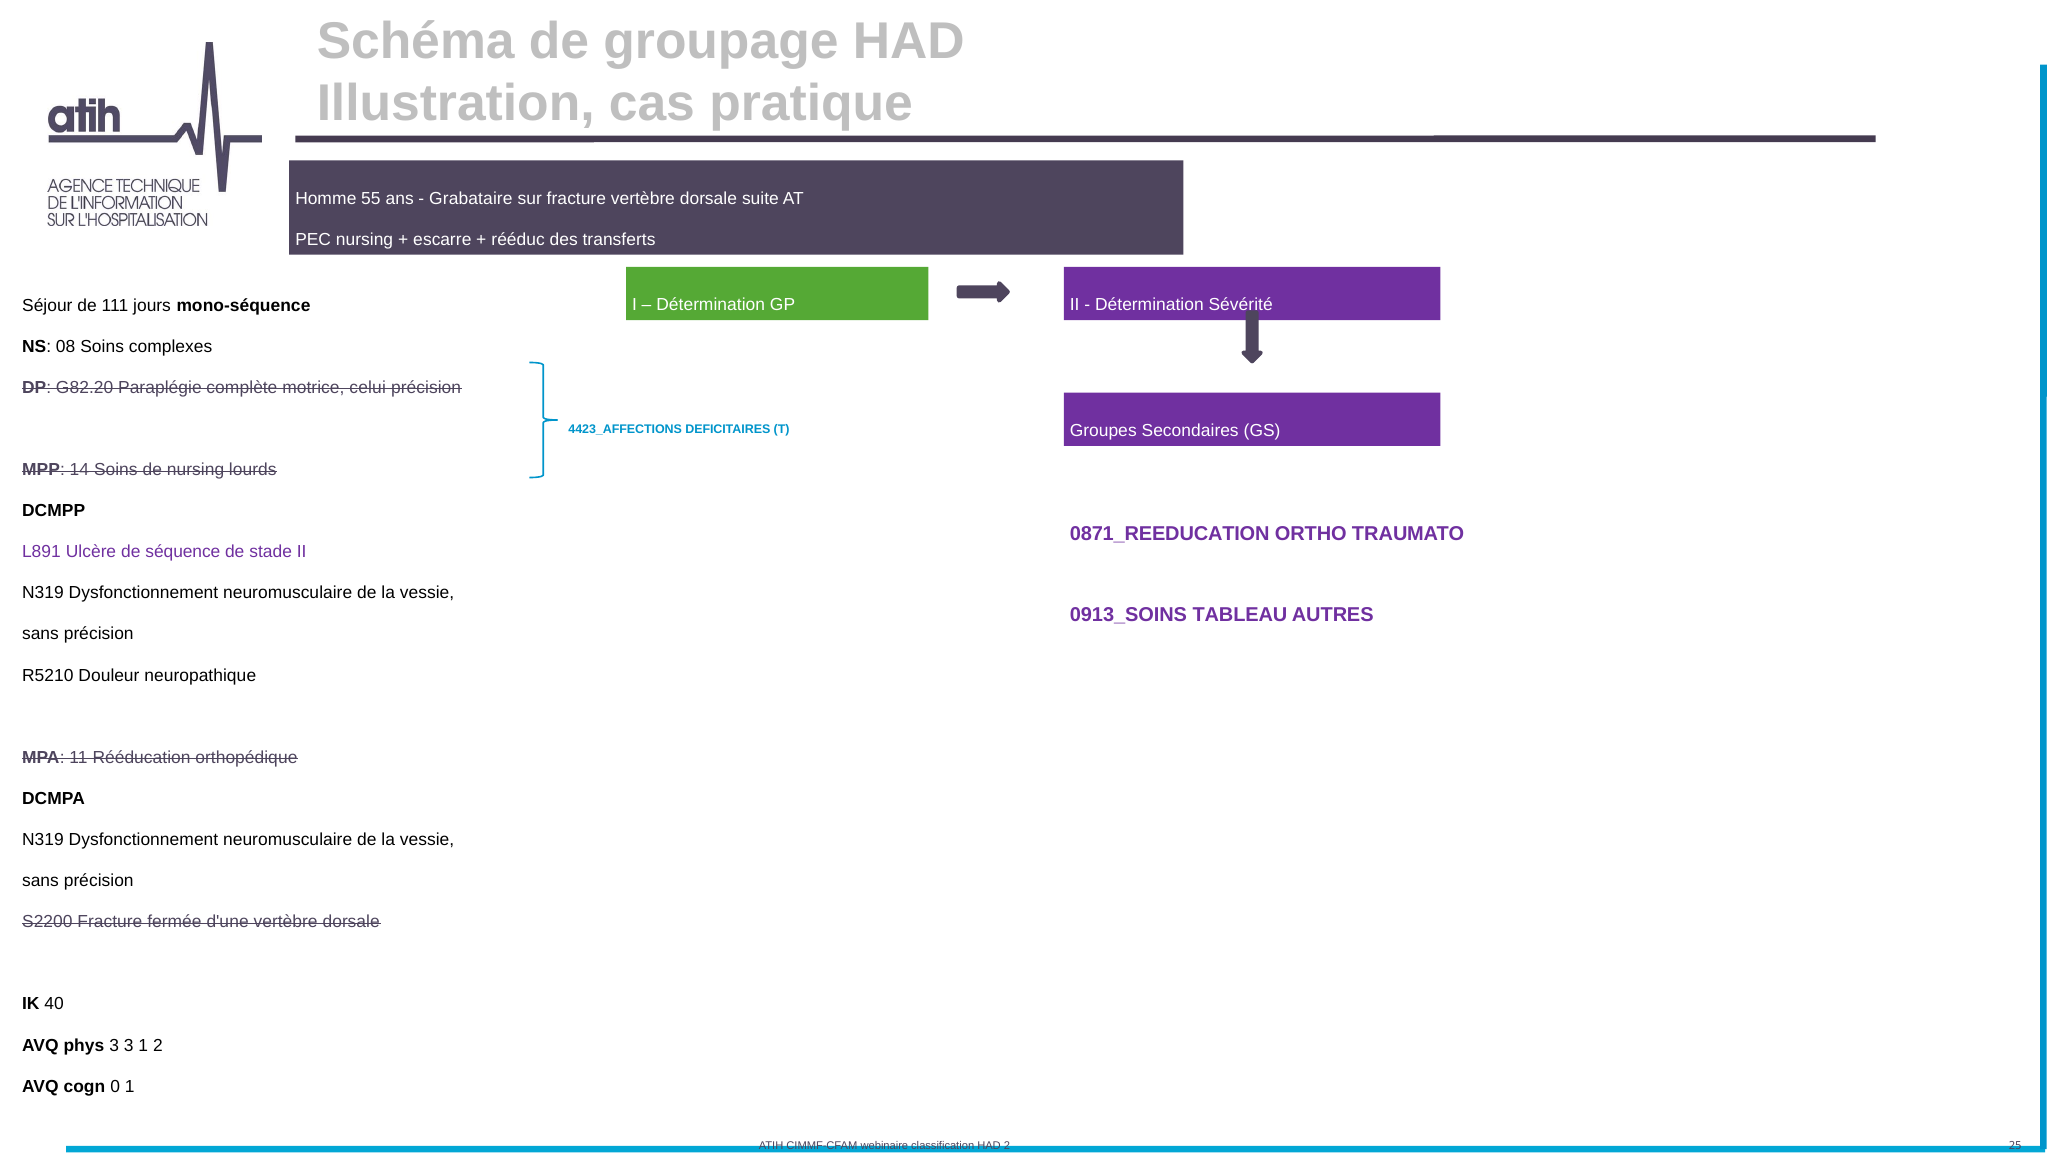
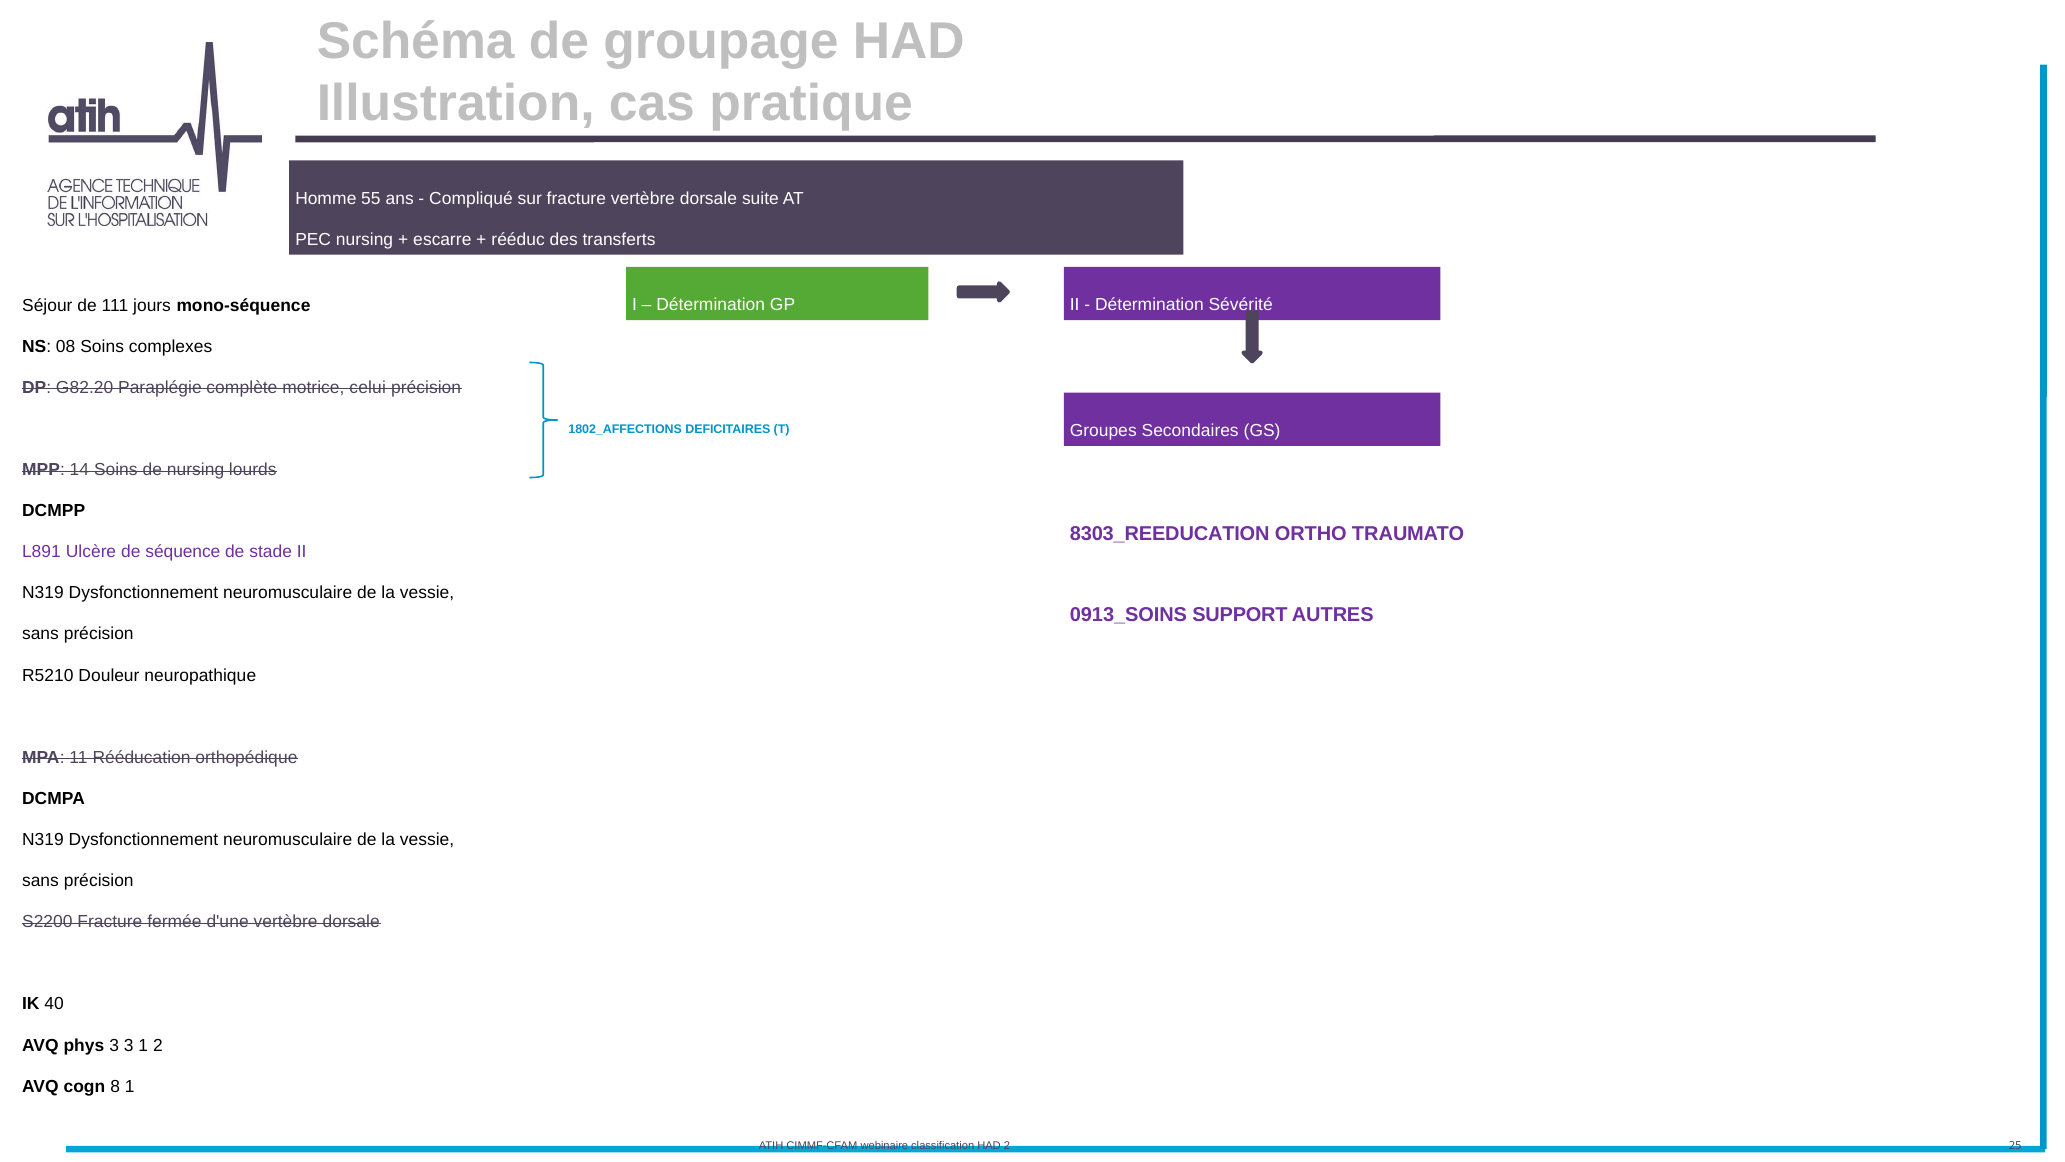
Grabataire: Grabataire -> Compliqué (471, 198)
4423_AFFECTIONS: 4423_AFFECTIONS -> 1802_AFFECTIONS (625, 429)
0871_REEDUCATION: 0871_REEDUCATION -> 8303_REEDUCATION (1170, 534)
TABLEAU: TABLEAU -> SUPPORT (1240, 615)
0: 0 -> 8 (115, 1086)
